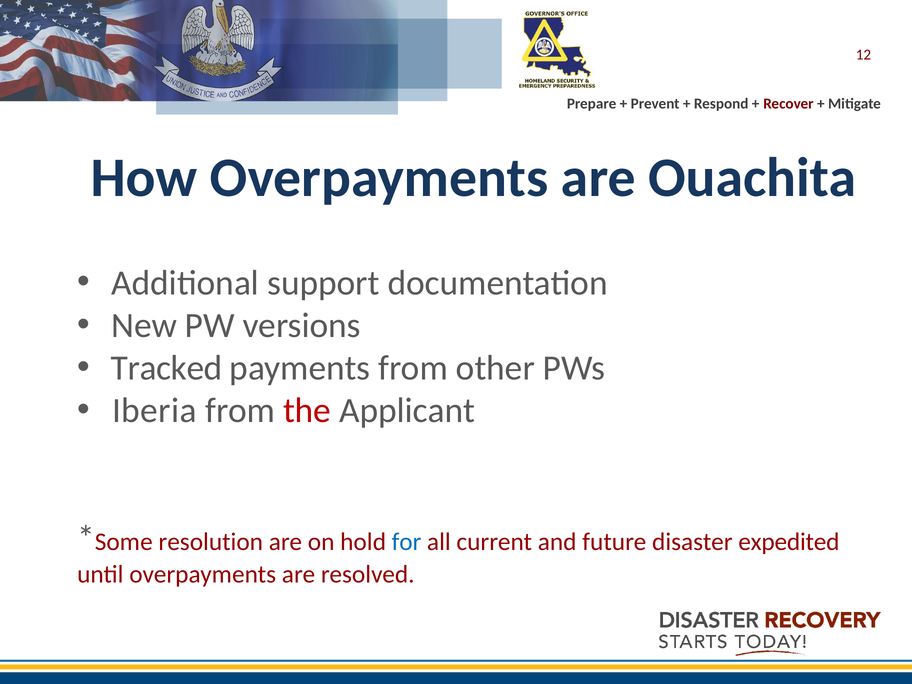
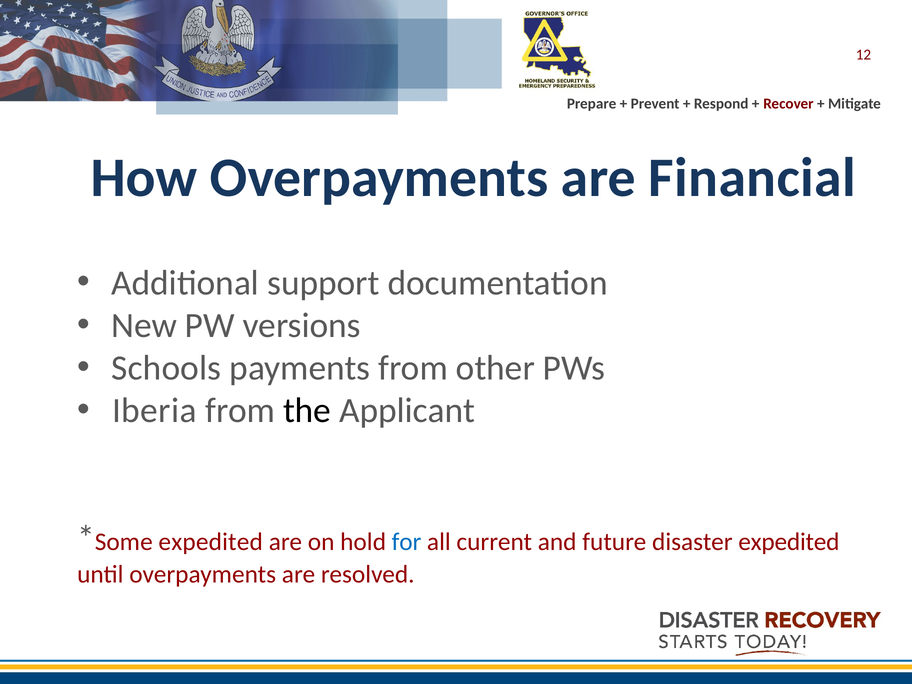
Ouachita: Ouachita -> Financial (752, 178)
Tracked: Tracked -> Schools (166, 368)
the colour: red -> black (307, 411)
Some resolution: resolution -> expedited (211, 542)
